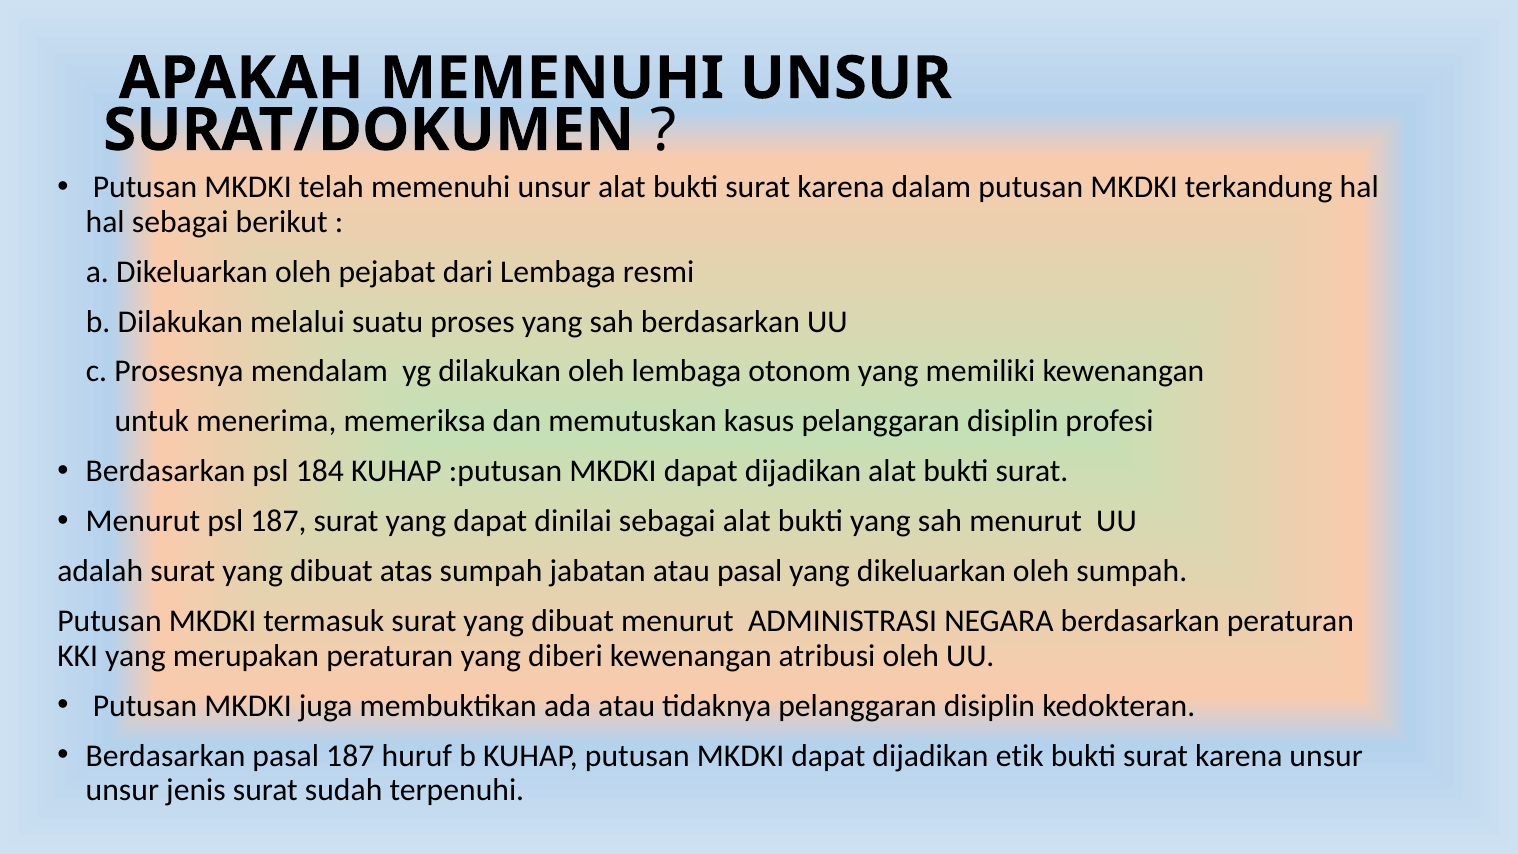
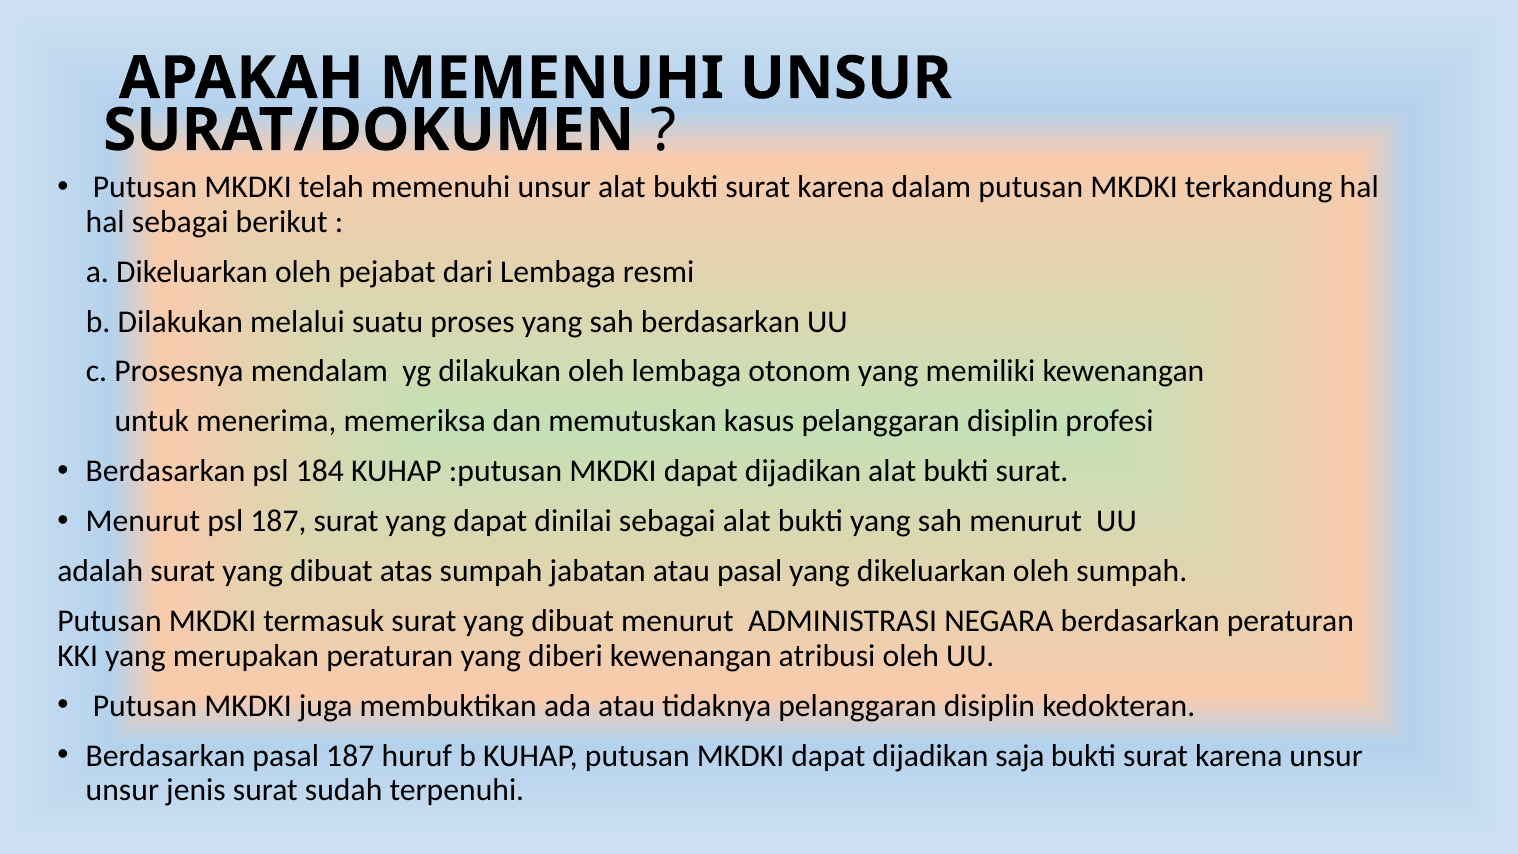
etik: etik -> saja (1020, 755)
